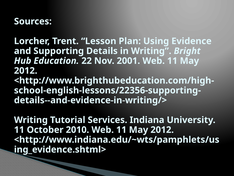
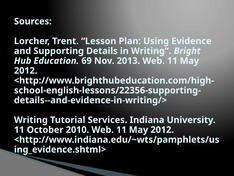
22: 22 -> 69 (87, 61)
2001: 2001 -> 2013 (128, 61)
